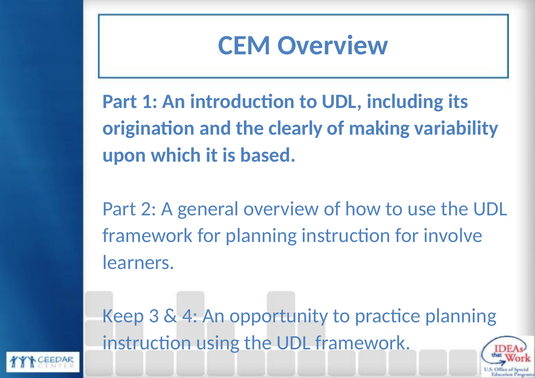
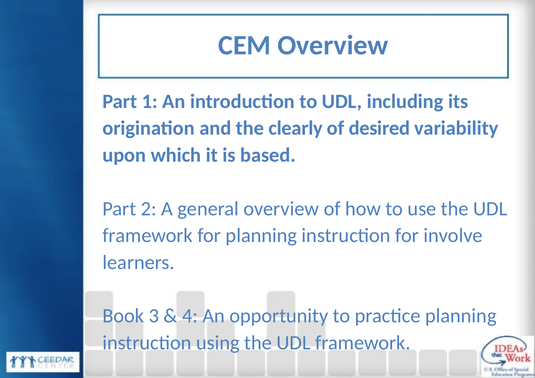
making: making -> desired (379, 128)
Keep: Keep -> Book (123, 316)
